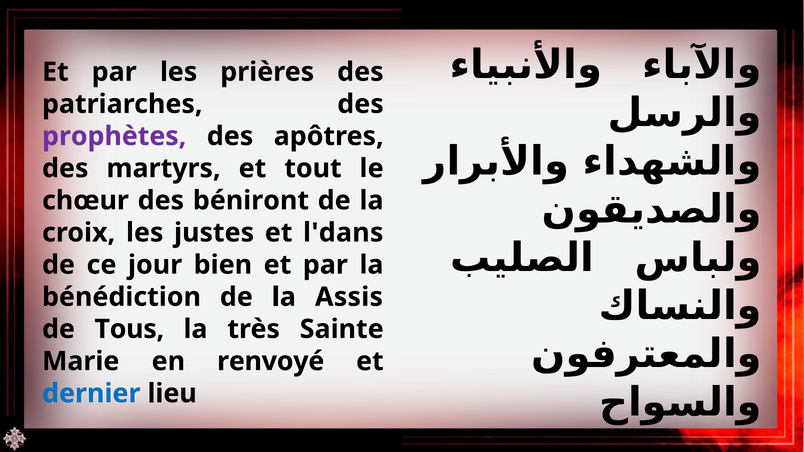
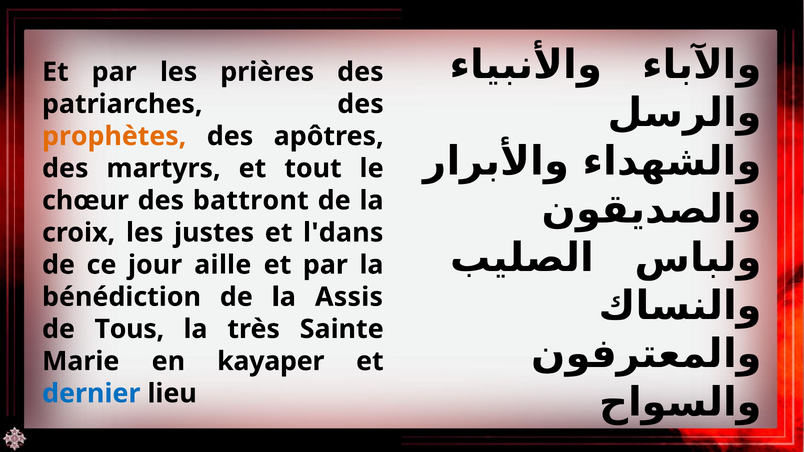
prophètes colour: purple -> orange (114, 136)
béniront: béniront -> battront (251, 201)
bien: bien -> aille (223, 265)
renvoyé: renvoyé -> kayaper (271, 361)
